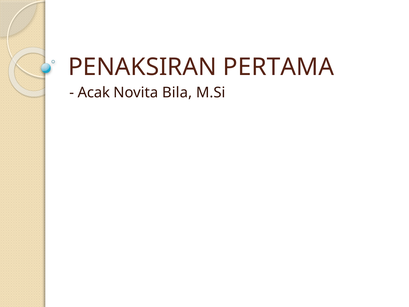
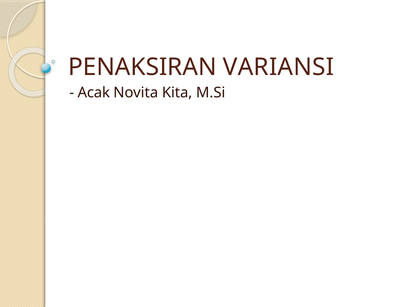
PERTAMA: PERTAMA -> VARIANSI (278, 67)
Bila: Bila -> Kita (177, 93)
